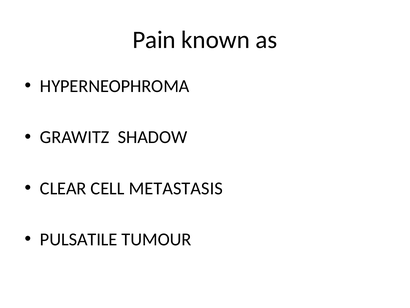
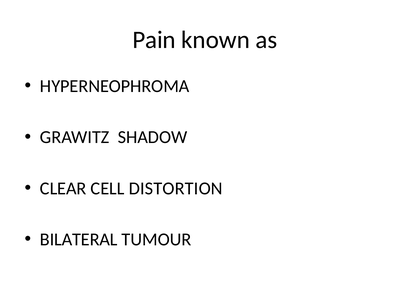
METASTASIS: METASTASIS -> DISTORTION (176, 188)
PULSATILE: PULSATILE -> BILATERAL (79, 239)
